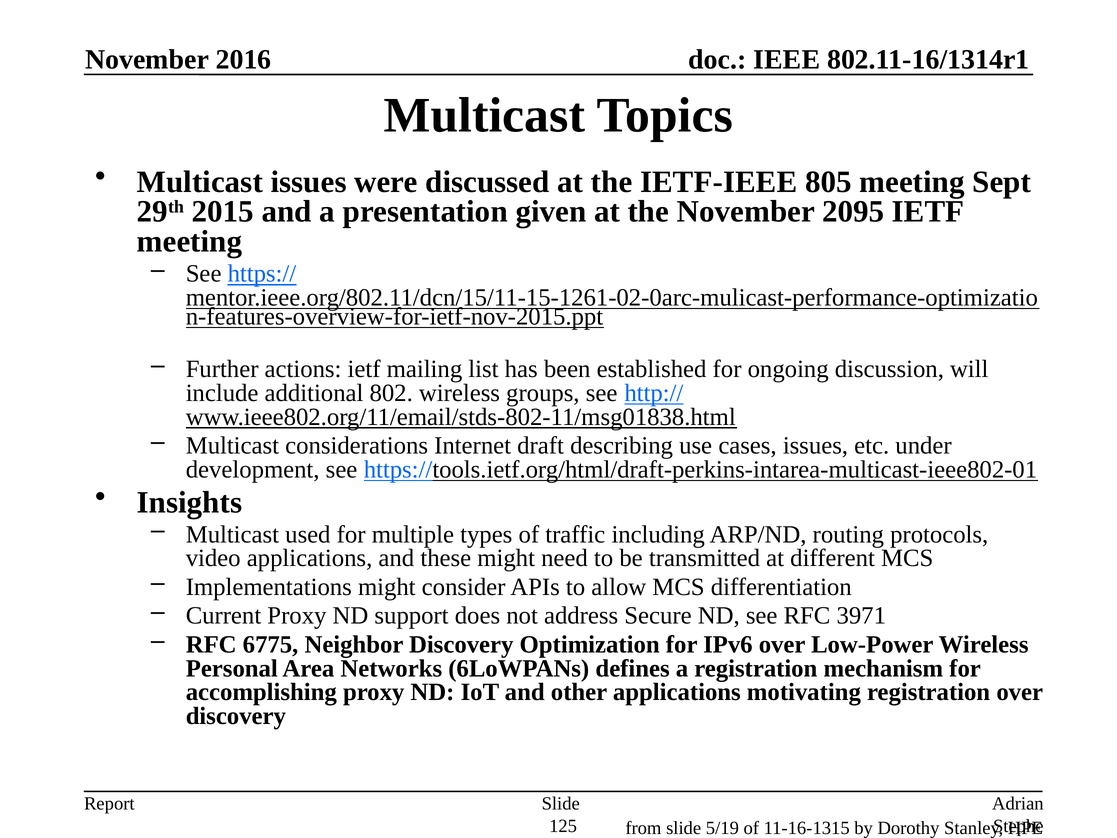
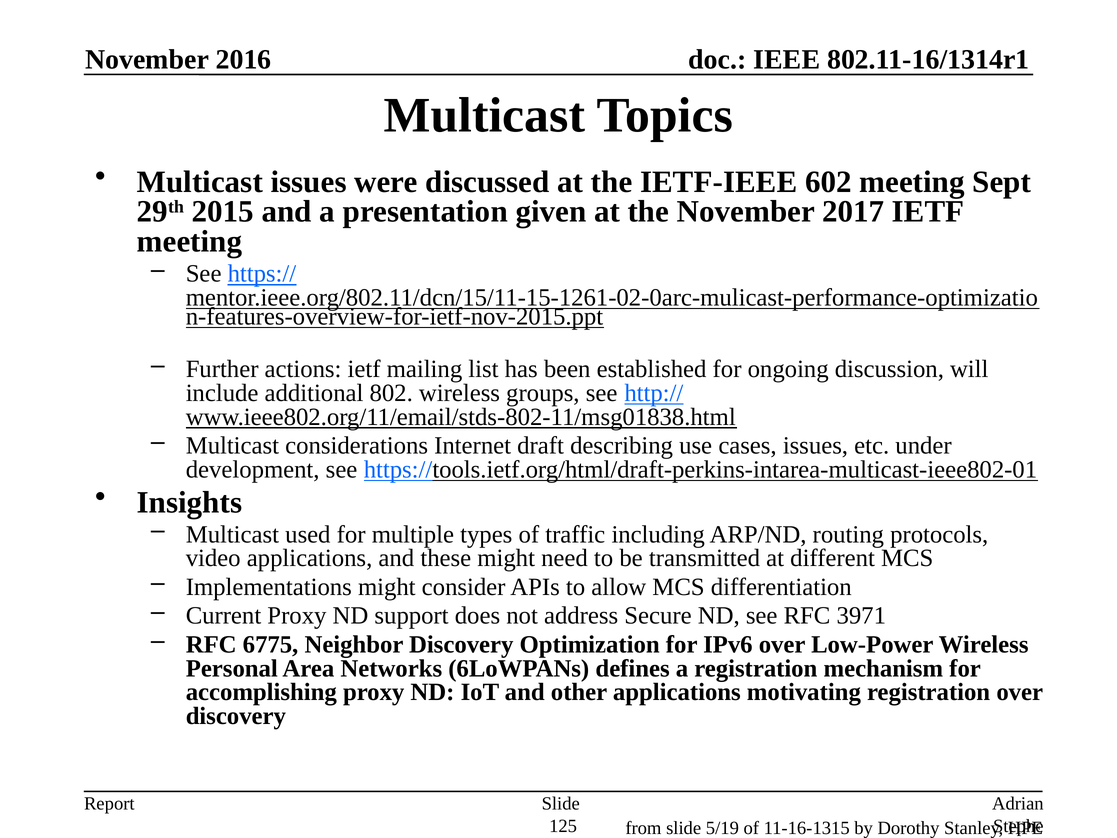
805: 805 -> 602 (828, 182)
2095: 2095 -> 2017 (853, 212)
